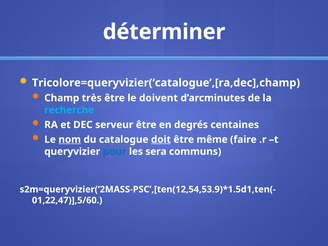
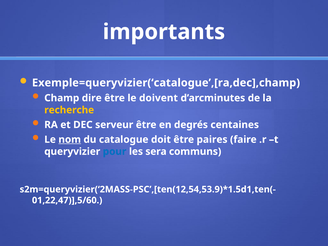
déterminer: déterminer -> importants (164, 32)
Tricolore=queryvizier(‘catalogue’,[ra,dec],champ: Tricolore=queryvizier(‘catalogue’,[ra,dec],champ -> Exemple=queryvizier(‘catalogue’,[ra,dec],champ (166, 83)
très: très -> dire (92, 98)
recherche colour: light blue -> yellow (69, 110)
doit underline: present -> none (161, 140)
même: même -> paires (212, 140)
